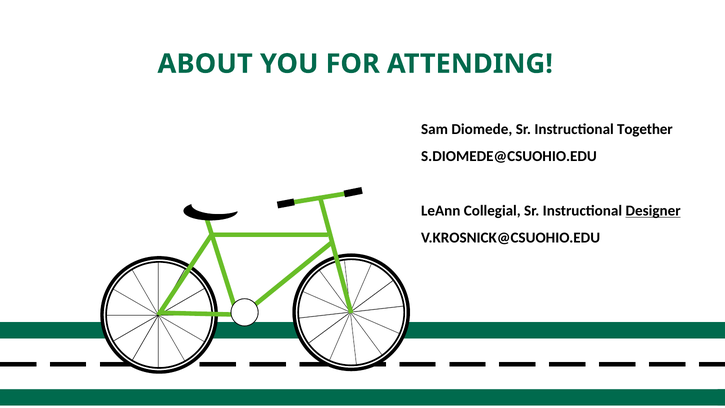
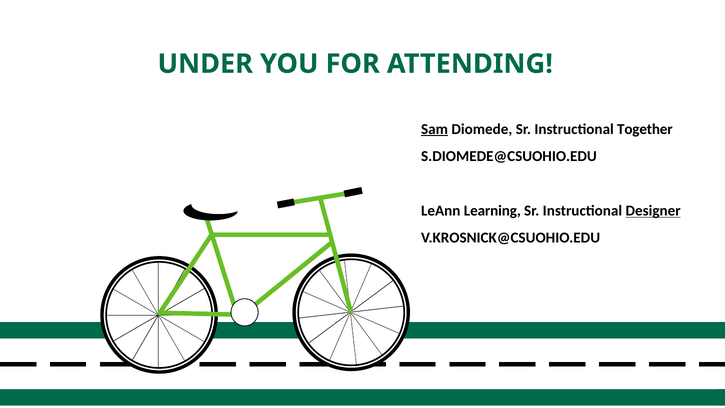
ABOUT: ABOUT -> UNDER (205, 64)
Sam underline: none -> present (435, 129)
Collegial: Collegial -> Learning (492, 211)
